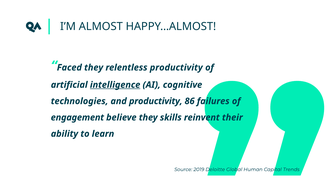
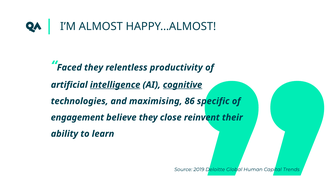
cognitive underline: none -> present (183, 85)
and productivity: productivity -> maximising (156, 101)
failures: failures -> specific (213, 101)
skills: skills -> close (171, 117)
